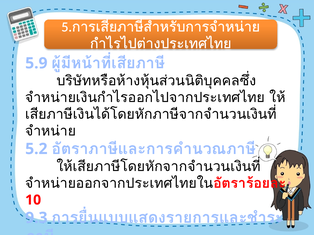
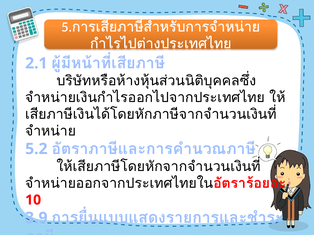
5.9: 5.9 -> 2.1 (36, 63)
9.3: 9.3 -> 3.9 (36, 218)
